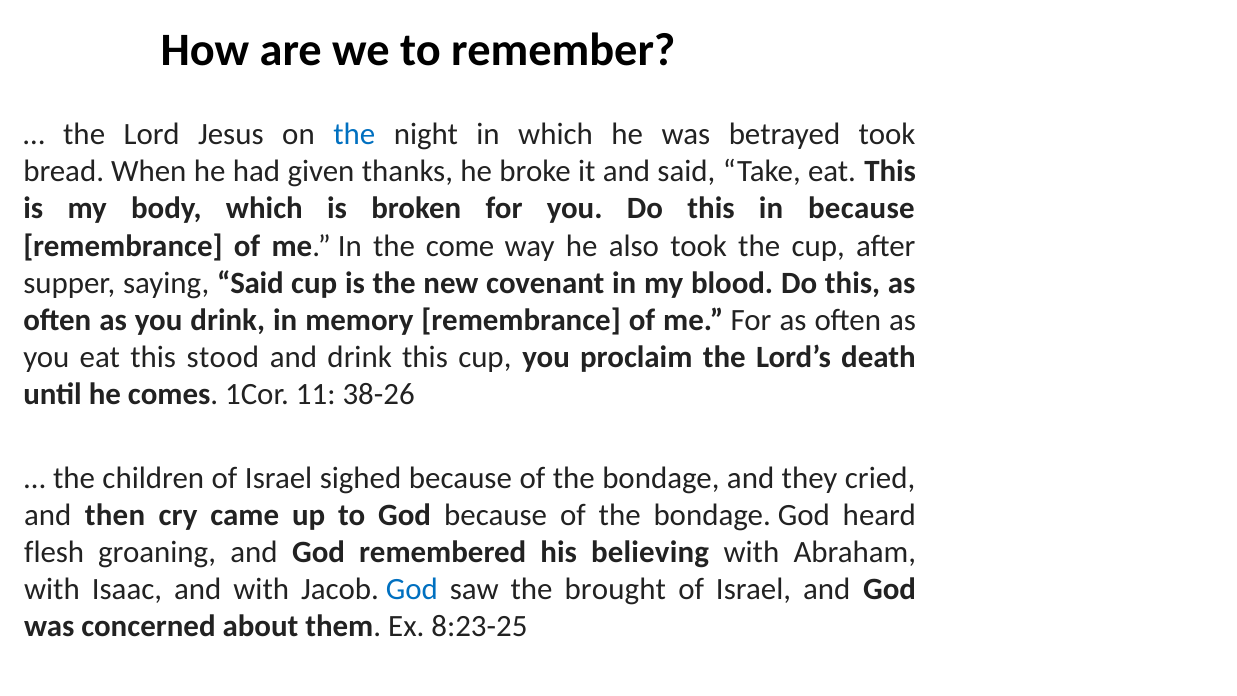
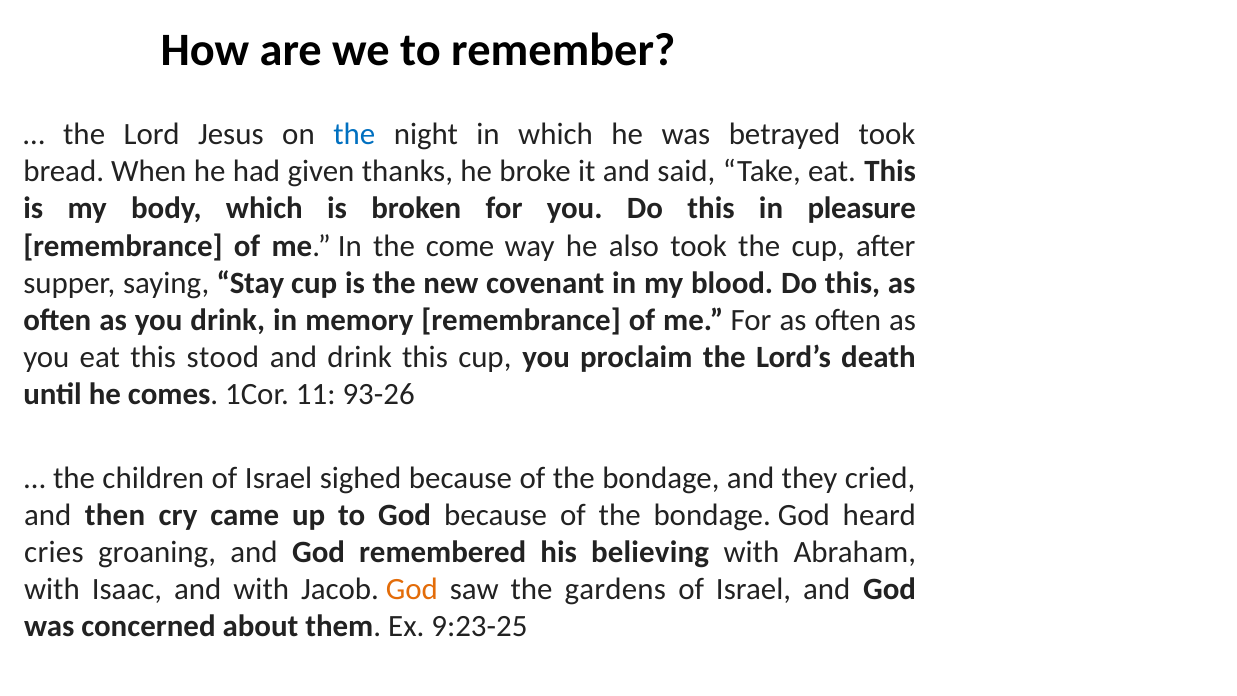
in because: because -> pleasure (862, 209)
saying Said: Said -> Stay (250, 283)
38-26: 38-26 -> 93-26 (379, 394)
flesh: flesh -> cries (54, 552)
God colour: blue -> orange (412, 589)
brought: brought -> gardens (615, 589)
8:23-25: 8:23-25 -> 9:23-25 (479, 626)
